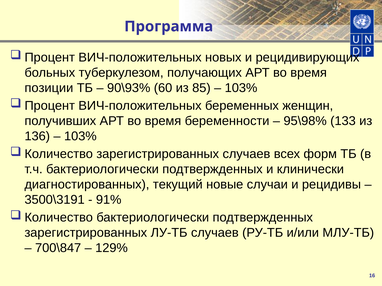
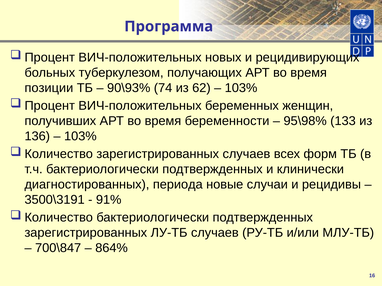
60: 60 -> 74 (163, 88)
85: 85 -> 62 (201, 88)
текущий: текущий -> периода (178, 185)
129%: 129% -> 864% (112, 248)
